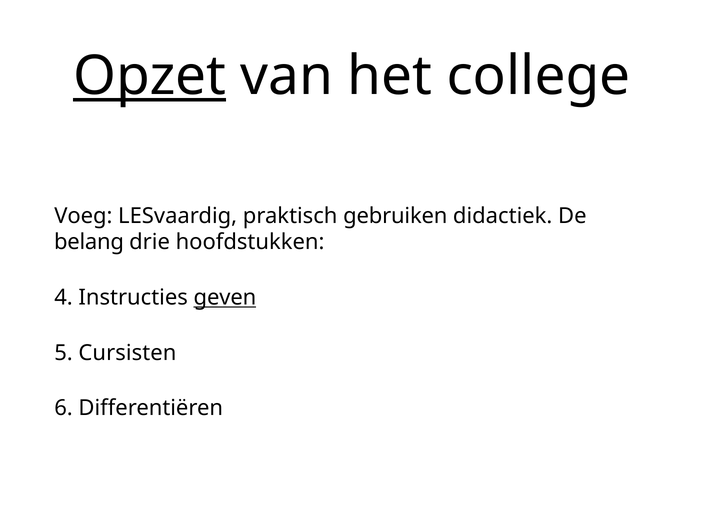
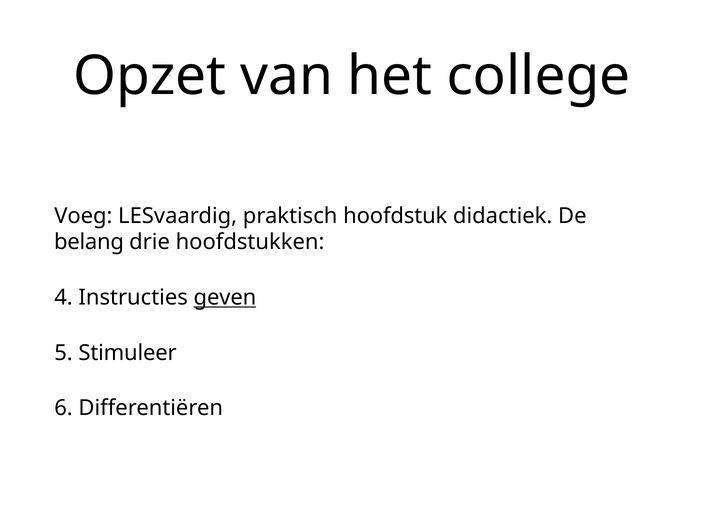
Opzet underline: present -> none (150, 76)
gebruiken: gebruiken -> hoofdstuk (395, 216)
Cursisten: Cursisten -> Stimuleer (128, 353)
